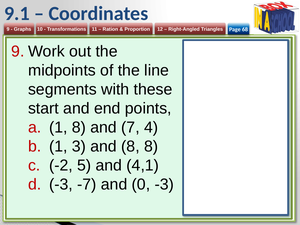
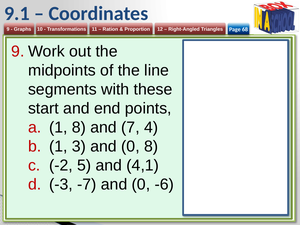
3 and 8: 8 -> 0 (130, 146)
0 -3: -3 -> -6 (164, 184)
